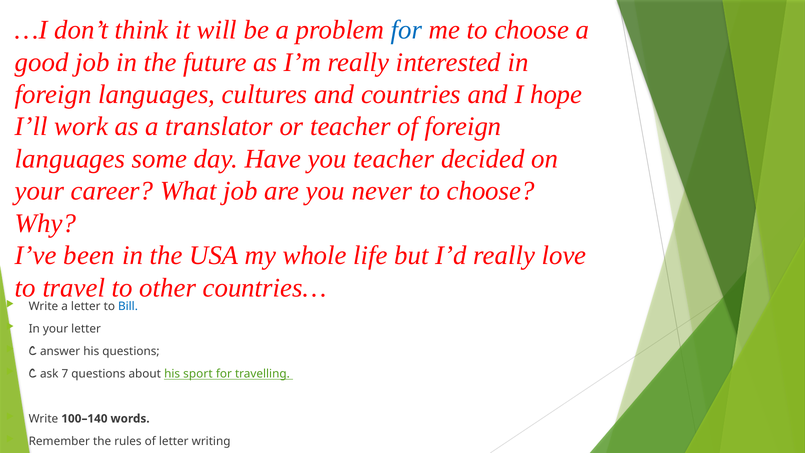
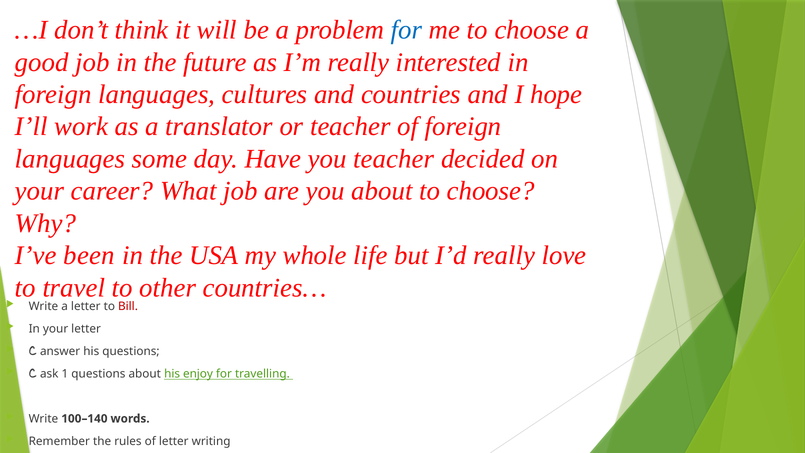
you never: never -> about (382, 191)
Bill colour: blue -> red (128, 306)
7: 7 -> 1 (65, 374)
sport: sport -> enjoy (198, 374)
